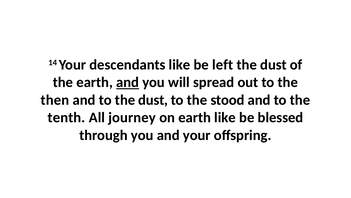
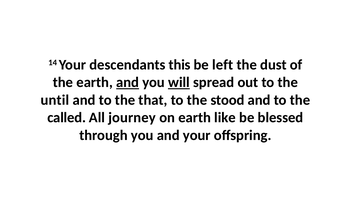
descendants like: like -> this (180, 65)
will underline: none -> present (179, 82)
then: then -> until (55, 100)
to the dust: dust -> that (153, 100)
tenth: tenth -> called (67, 117)
